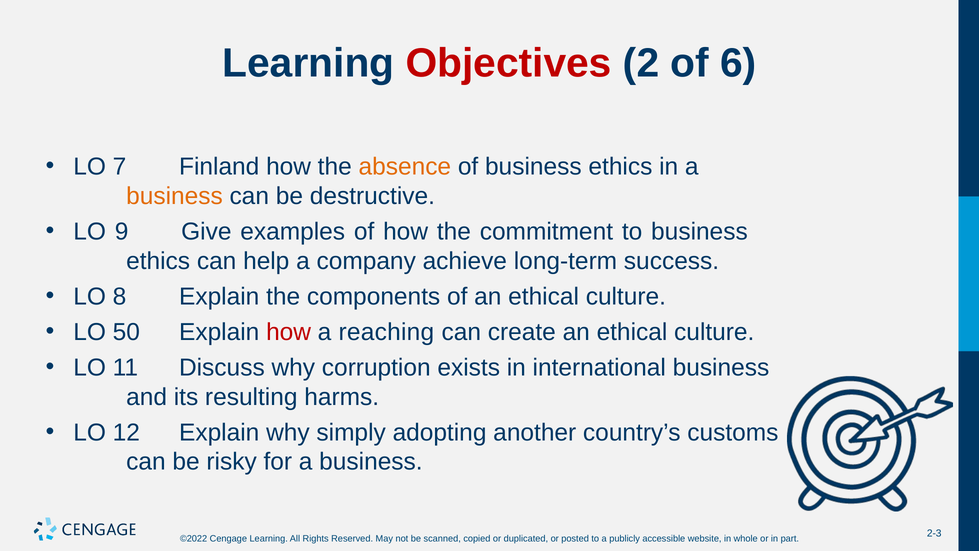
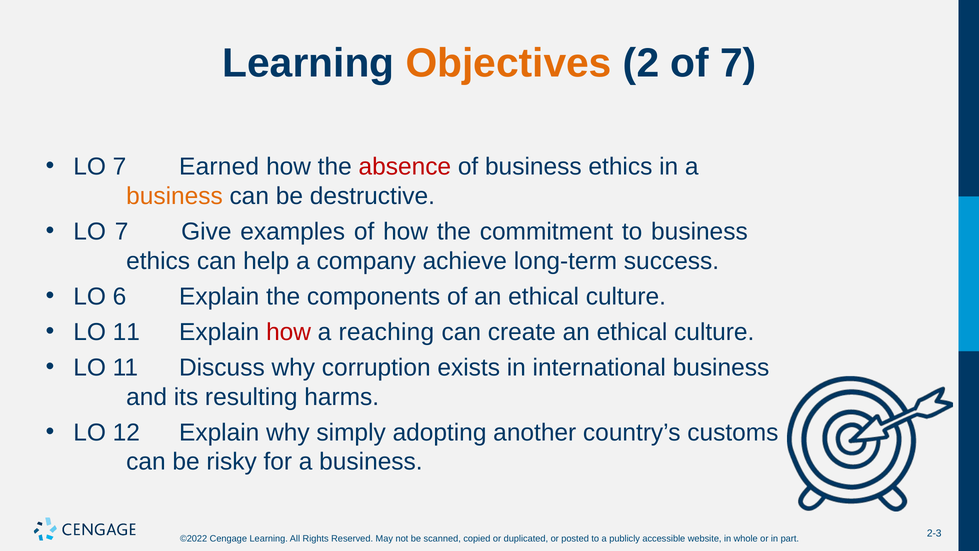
Objectives colour: red -> orange (509, 63)
of 6: 6 -> 7 (738, 63)
Finland: Finland -> Earned (219, 167)
absence colour: orange -> red (405, 167)
9: 9 -> 7 (122, 232)
8: 8 -> 6 (120, 296)
50: 50 -> 11 (126, 332)
